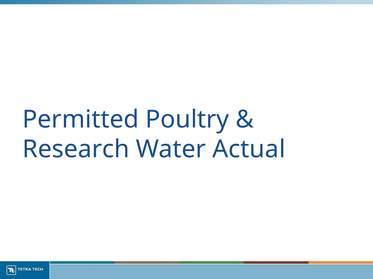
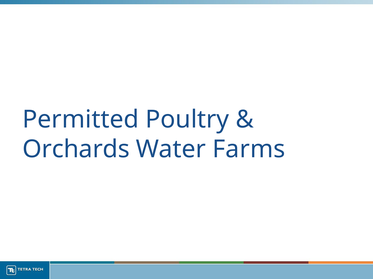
Research: Research -> Orchards (76, 150)
Actual: Actual -> Farms (249, 150)
